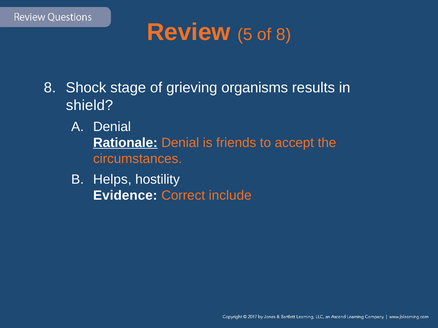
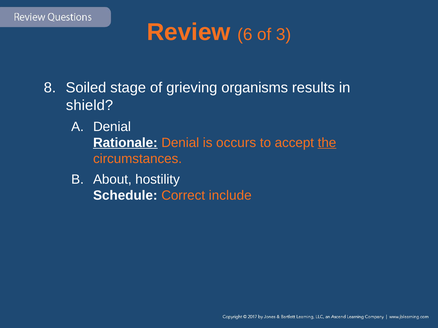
5: 5 -> 6 (245, 35)
of 8: 8 -> 3 (284, 35)
Shock: Shock -> Soiled (86, 88)
friends: friends -> occurs (236, 143)
the underline: none -> present (327, 143)
Helps: Helps -> About (112, 180)
Evidence: Evidence -> Schedule (125, 196)
